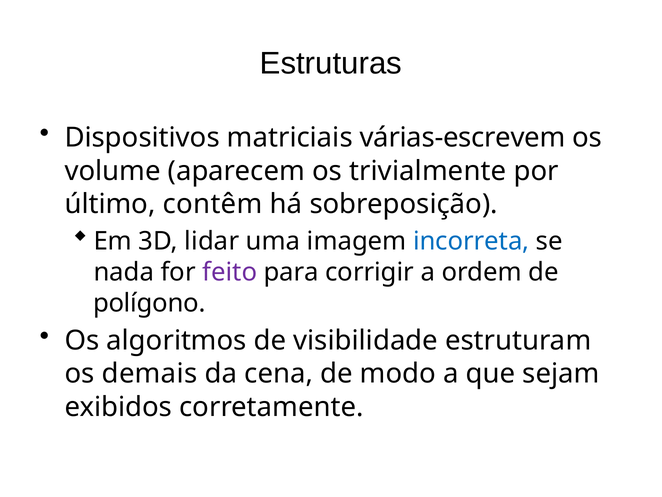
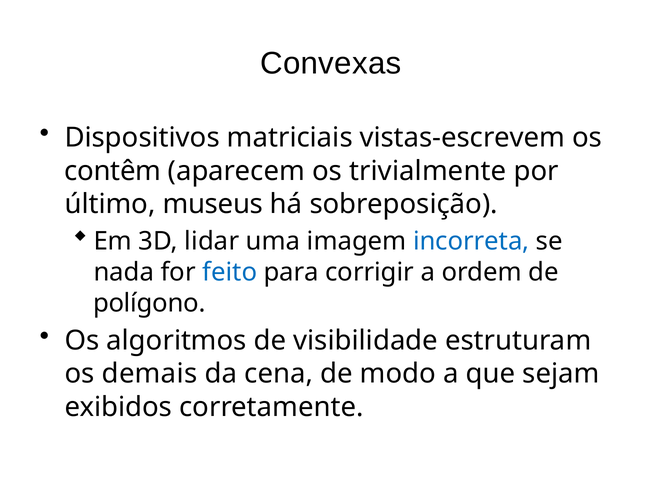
Estruturas: Estruturas -> Convexas (331, 63)
várias-escrevem: várias-escrevem -> vistas-escrevem (462, 138)
volume: volume -> contêm (113, 171)
contêm: contêm -> museus (213, 204)
feito colour: purple -> blue (230, 272)
